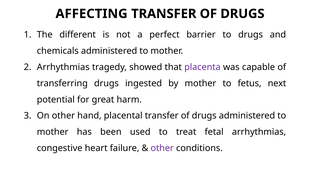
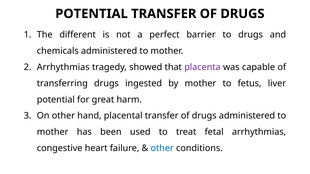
AFFECTING: AFFECTING -> POTENTIAL (92, 14)
next: next -> liver (277, 83)
other colour: purple -> blue (162, 149)
